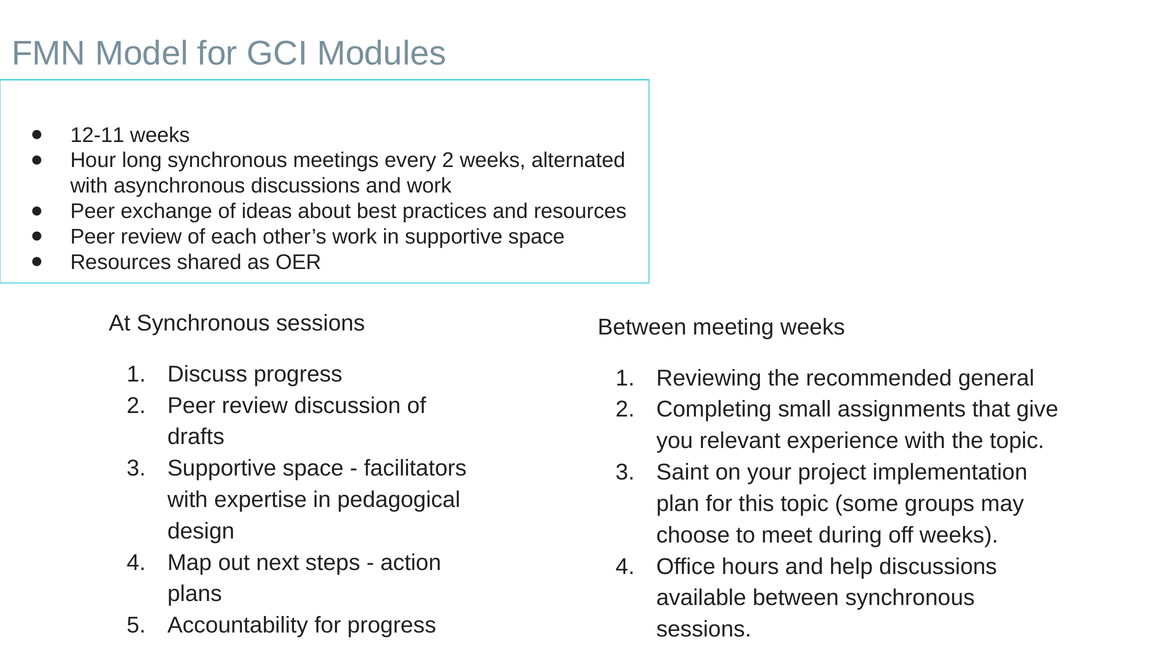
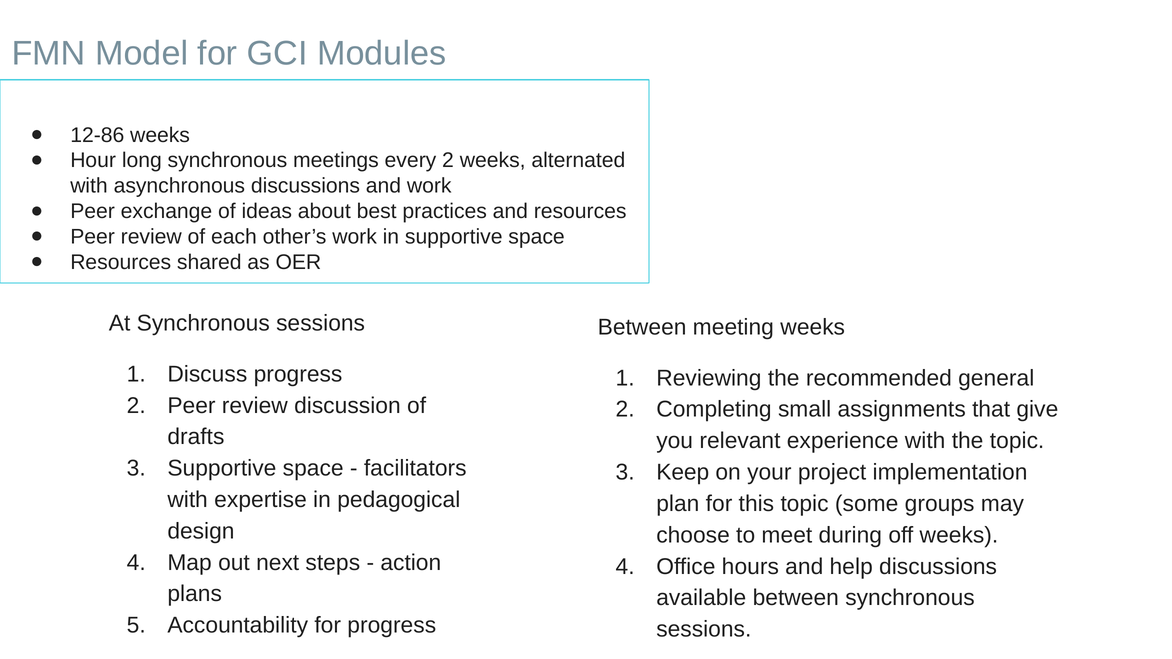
12-11: 12-11 -> 12-86 (97, 135)
Saint: Saint -> Keep (683, 472)
